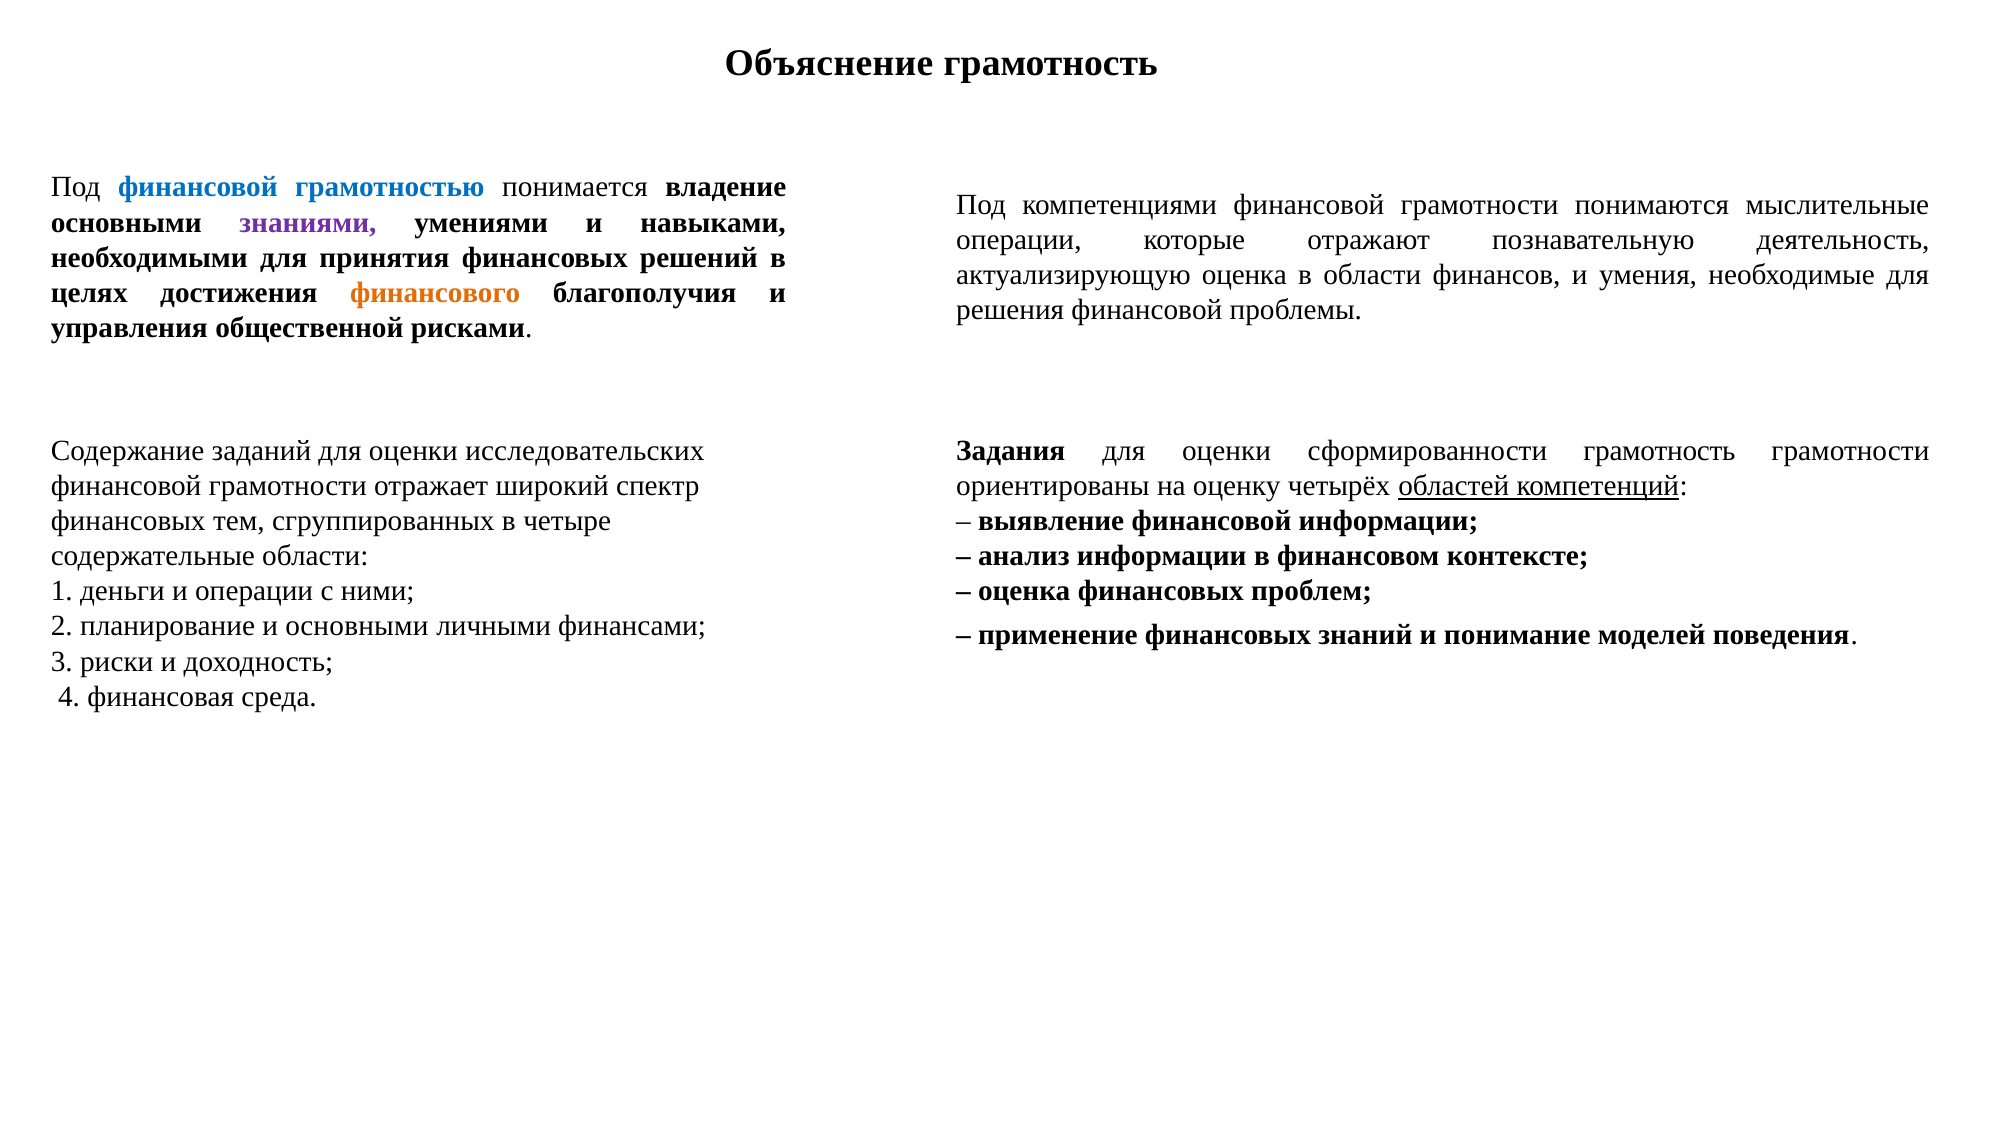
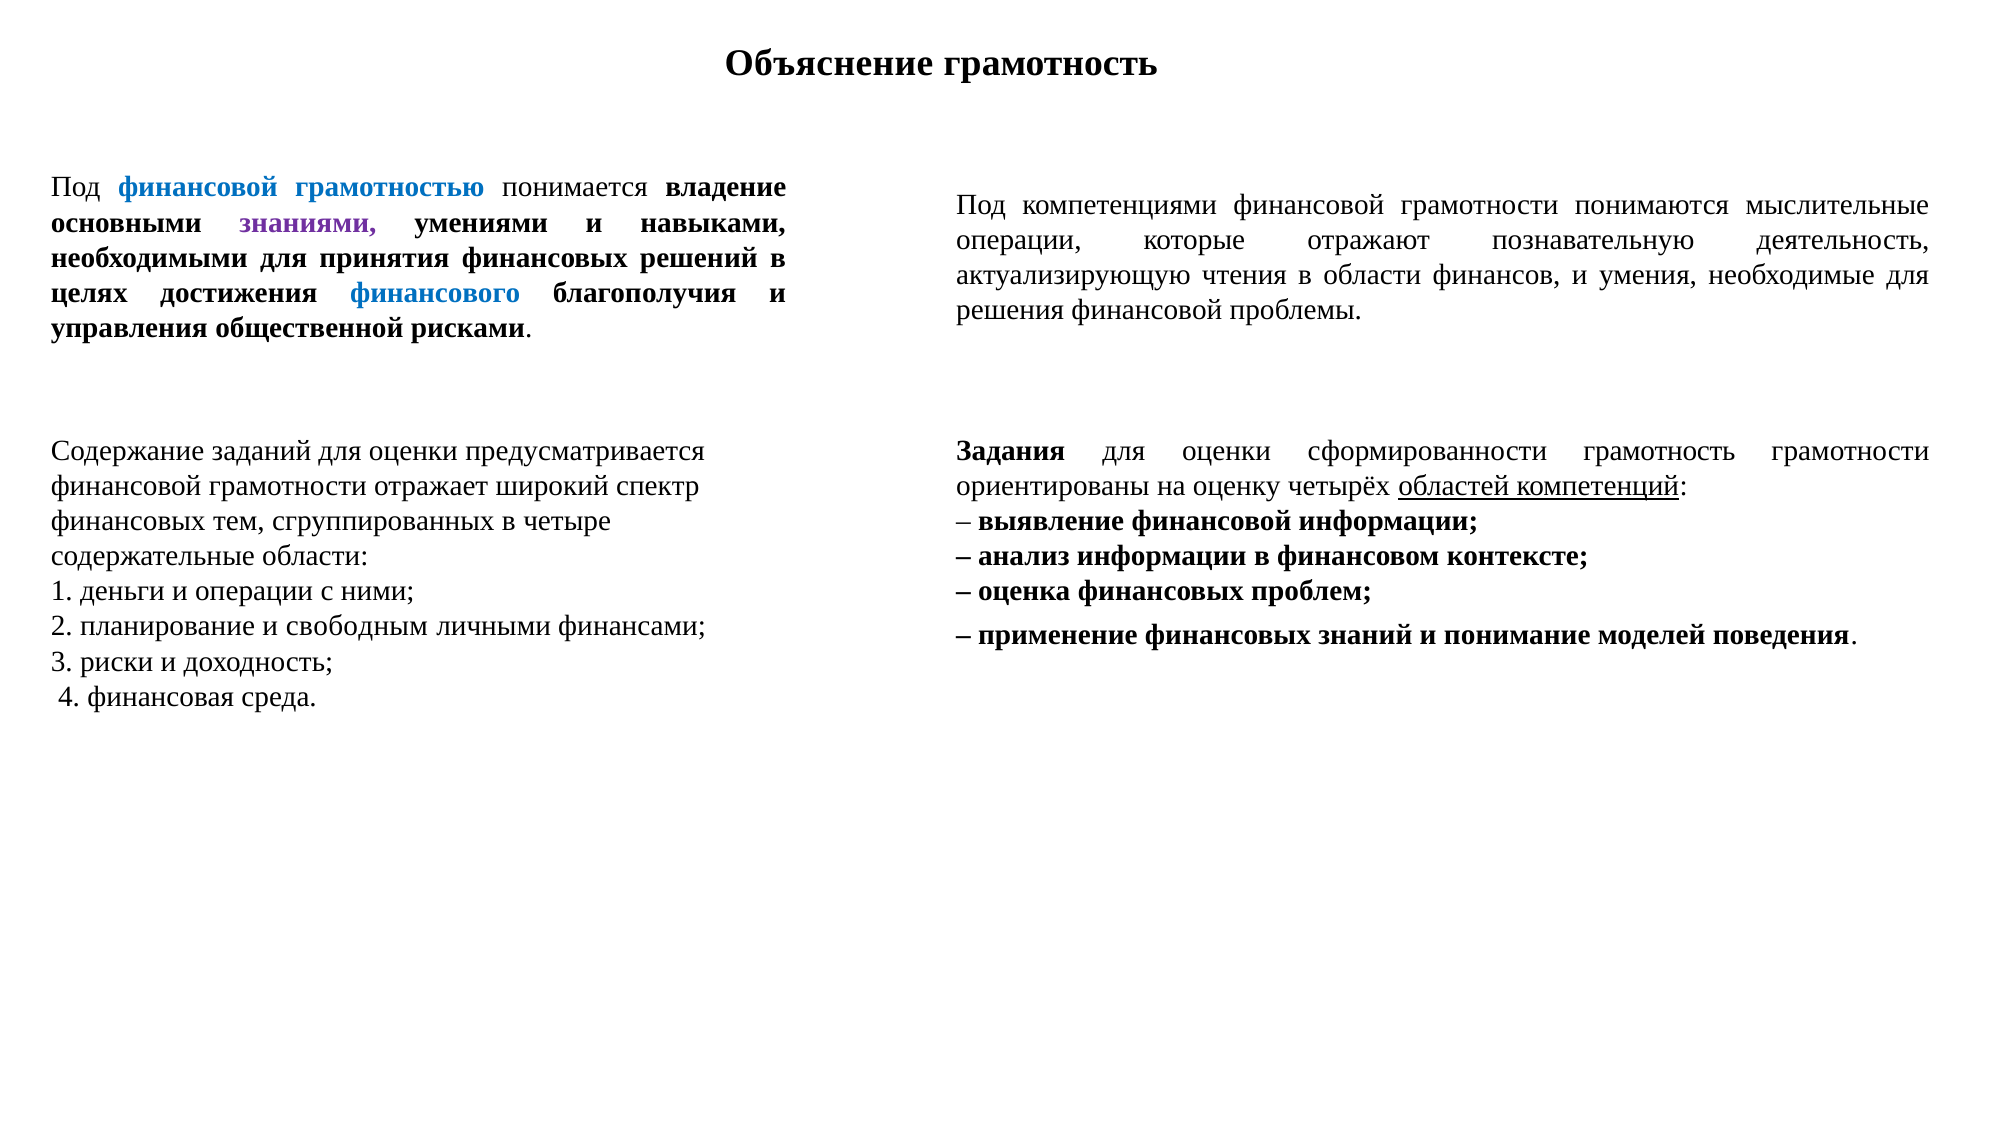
актуализирующую оценка: оценка -> чтения (1244, 275)
финансового colour: orange -> blue (435, 293)
исследовательских: исследовательских -> предусматривается (585, 451)
и основными: основными -> свободным (357, 626)
